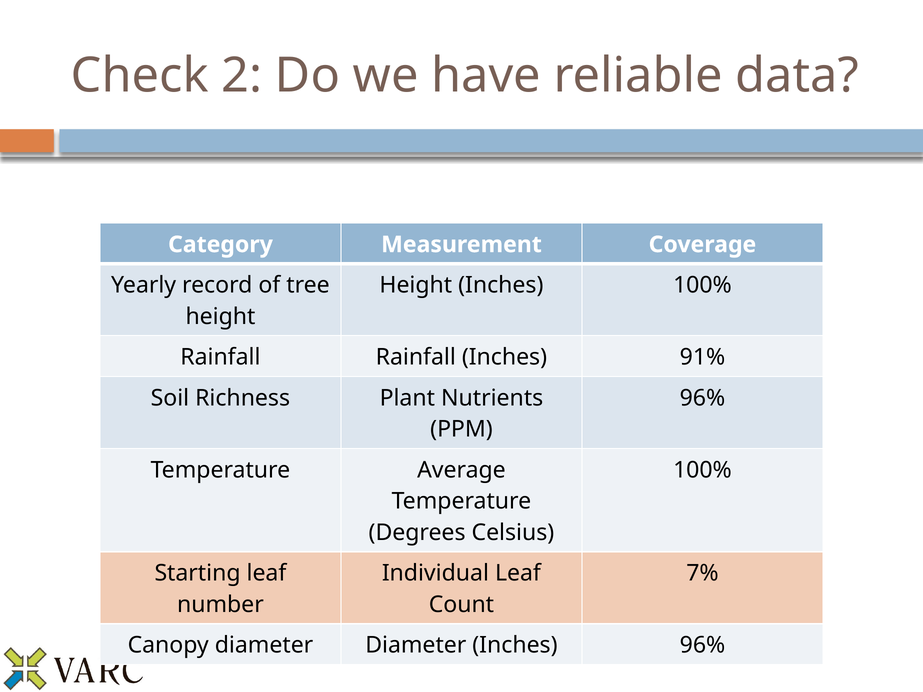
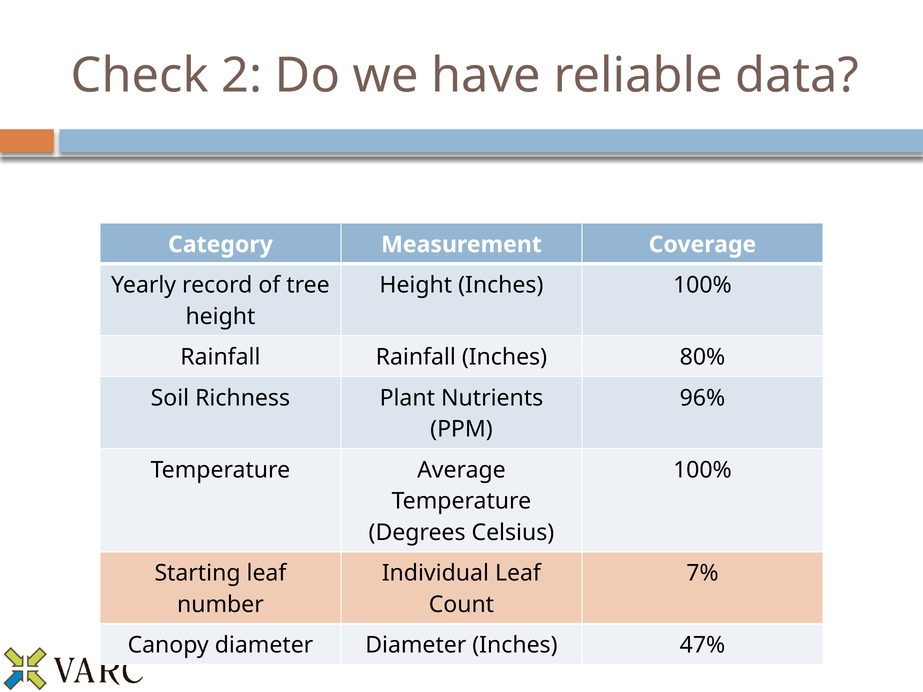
91%: 91% -> 80% (702, 357)
Inches 96%: 96% -> 47% (702, 646)
